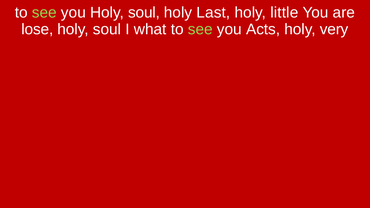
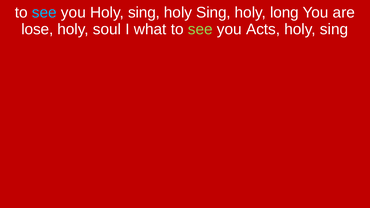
see colour: light green -> light blue (44, 13)
you Holy soul: soul -> sing (144, 13)
Last: Last -> Sing (213, 13)
little: little -> long (284, 13)
very: very -> sing (334, 29)
